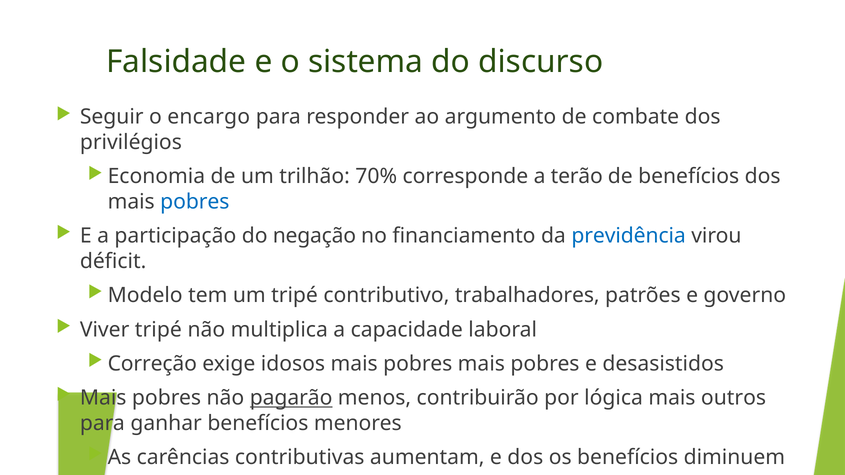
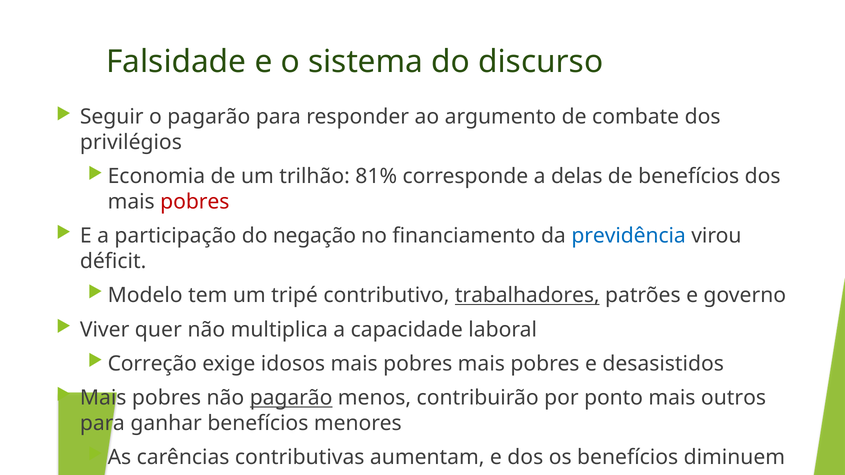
o encargo: encargo -> pagarão (209, 117)
70%: 70% -> 81% (376, 177)
terão: terão -> delas (577, 177)
pobres colour: blue -> red (195, 202)
trabalhadores underline: none -> present (527, 296)
Viver tripé: tripé -> quer (158, 330)
lógica: lógica -> ponto (614, 398)
